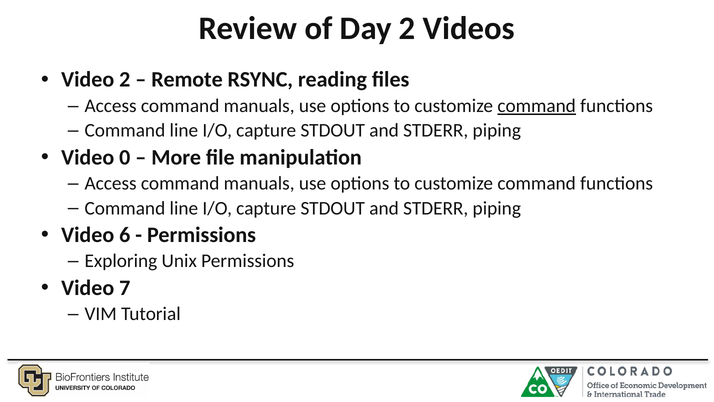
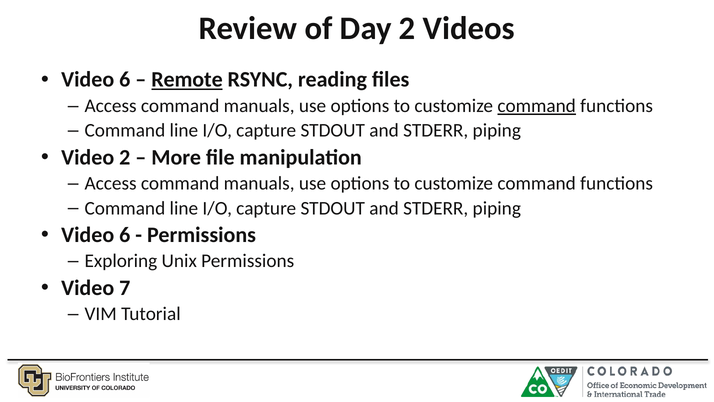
2: 2 -> 6 (125, 80)
Remote underline: none -> present (187, 80)
Video 0: 0 -> 2 (125, 157)
